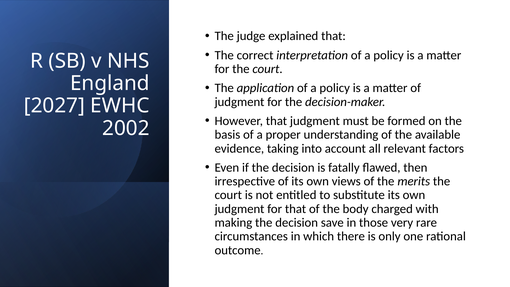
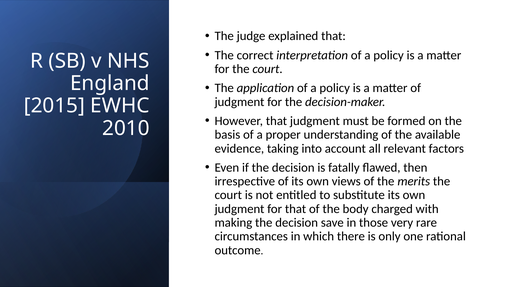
2027: 2027 -> 2015 (54, 106)
2002: 2002 -> 2010 (126, 128)
